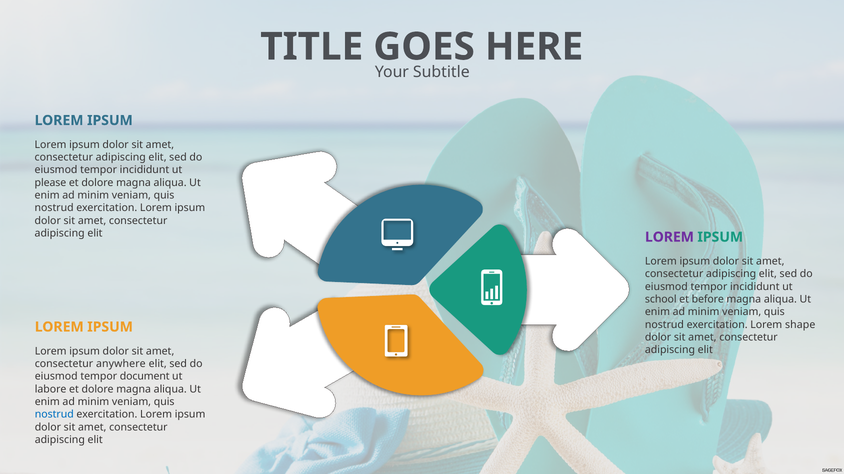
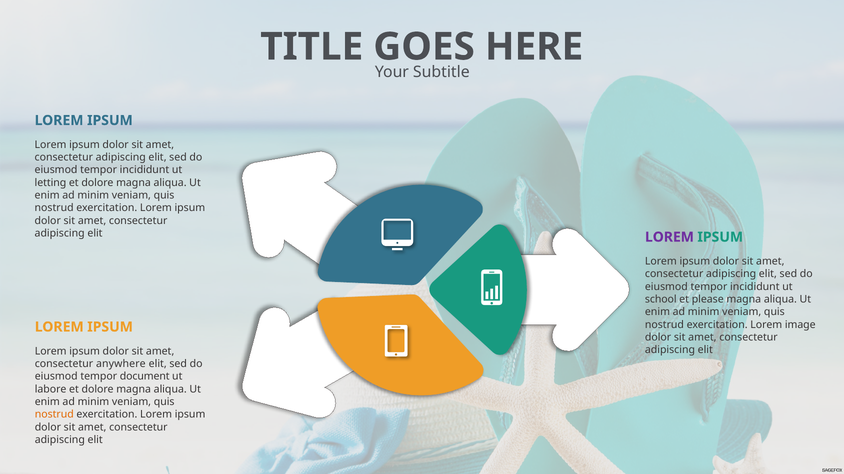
please: please -> letting (50, 183)
before: before -> please (708, 300)
shape: shape -> image (800, 325)
nostrud colour: blue -> orange (54, 415)
